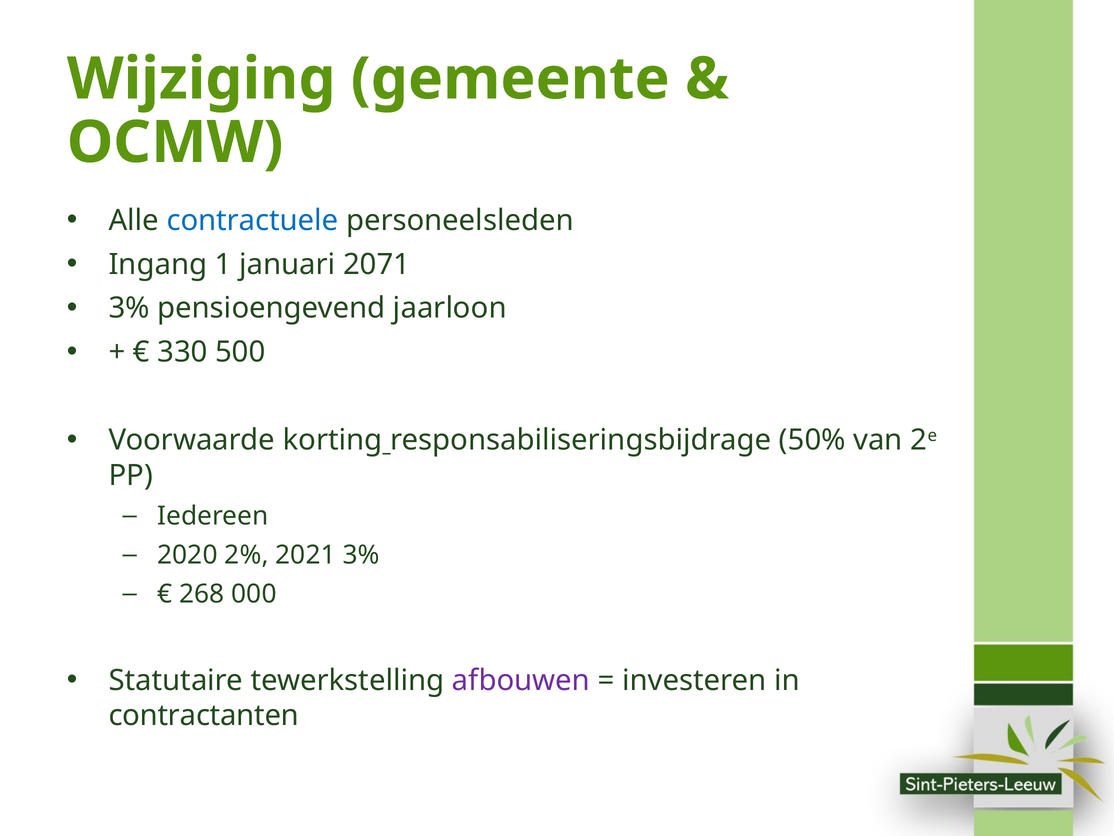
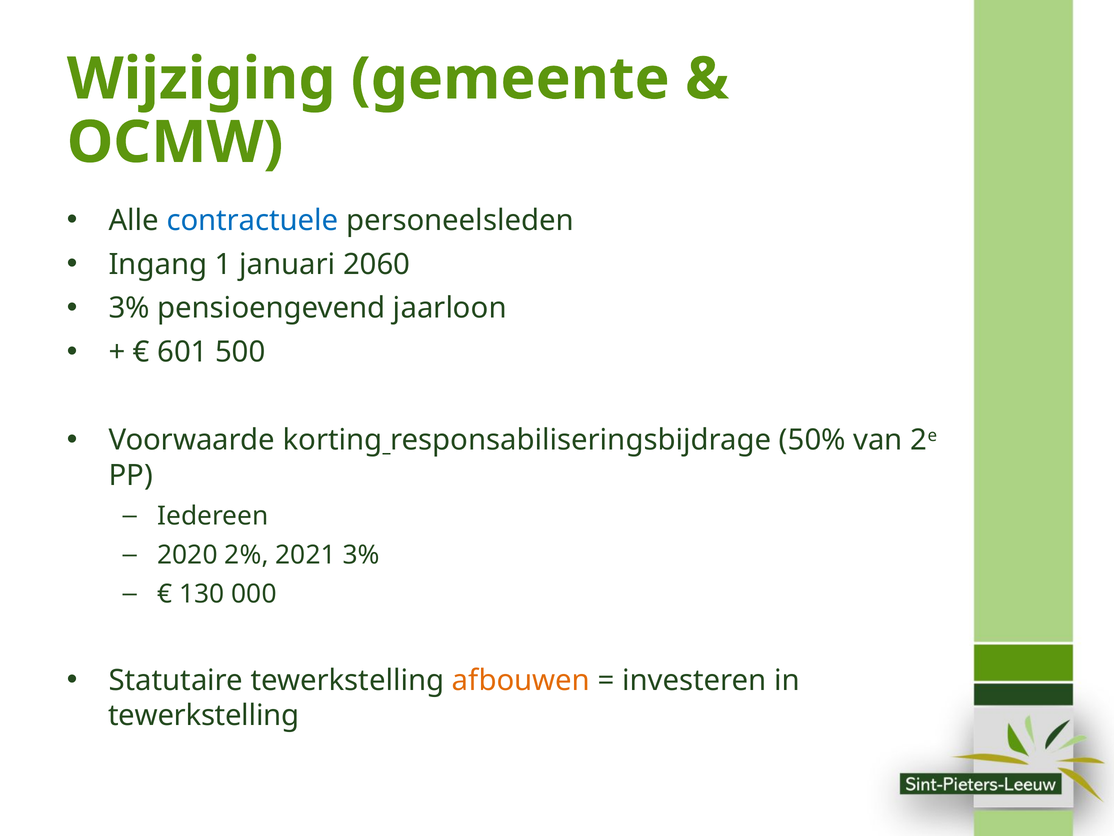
2071: 2071 -> 2060 (377, 264)
330: 330 -> 601 (182, 352)
268: 268 -> 130 (202, 594)
afbouwen colour: purple -> orange (521, 680)
contractanten: contractanten -> tewerkstelling (204, 715)
